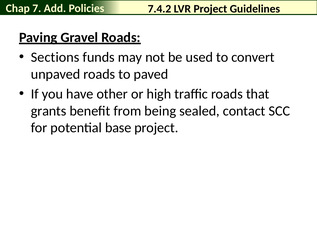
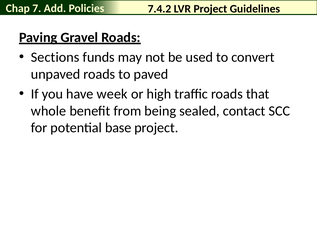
other: other -> week (112, 94)
grants: grants -> whole (49, 111)
